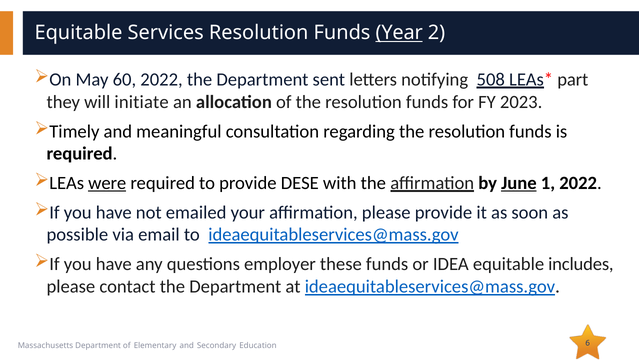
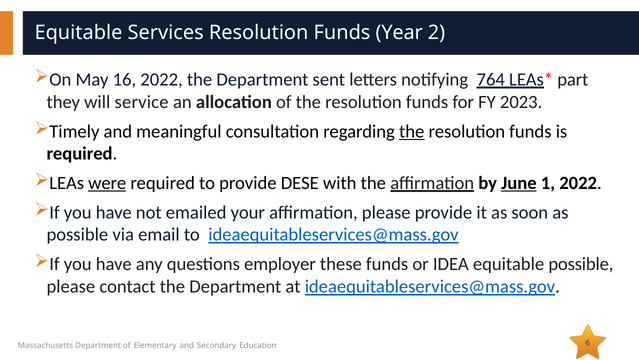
Year underline: present -> none (399, 33)
60: 60 -> 16 (124, 79)
508: 508 -> 764 (491, 79)
initiate: initiate -> service (142, 102)
the underline: none -> present (412, 131)
equitable includes: includes -> possible (581, 264)
